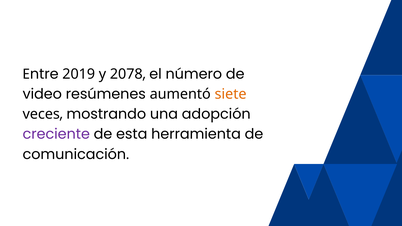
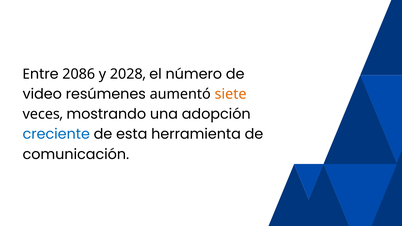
2019: 2019 -> 2086 (79, 74)
2078: 2078 -> 2028 (126, 74)
creciente colour: purple -> blue (56, 134)
